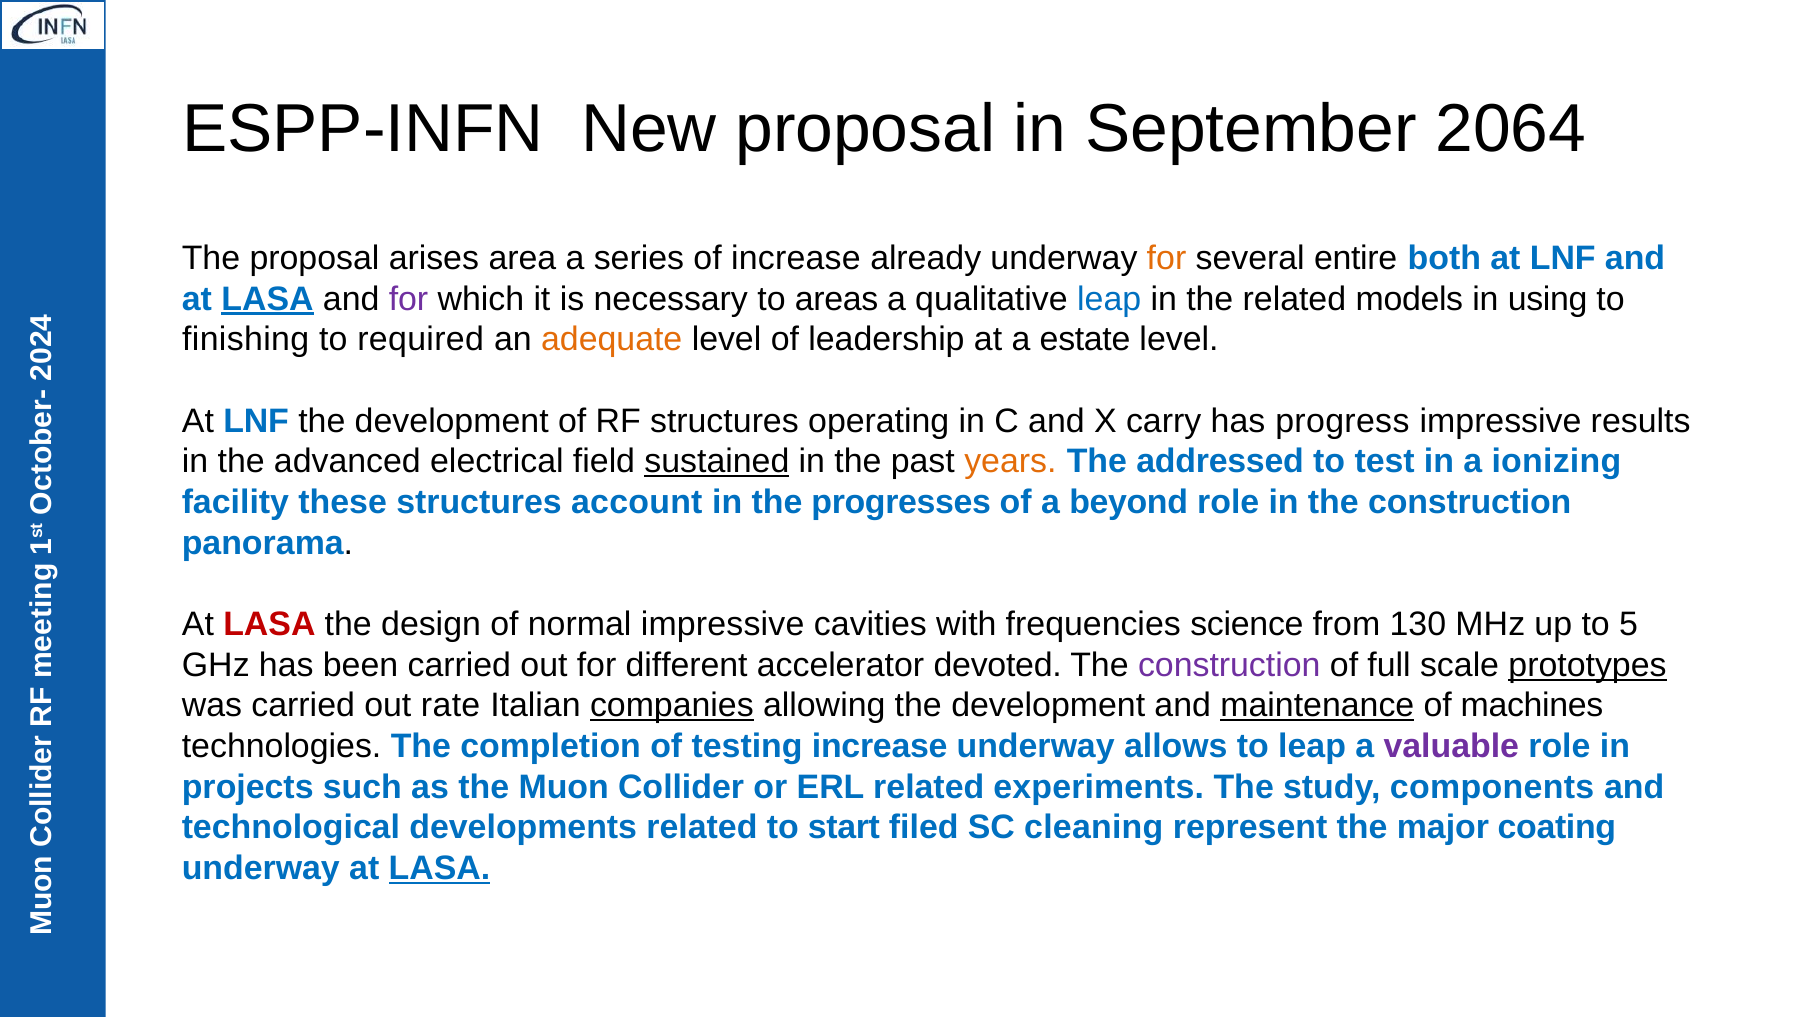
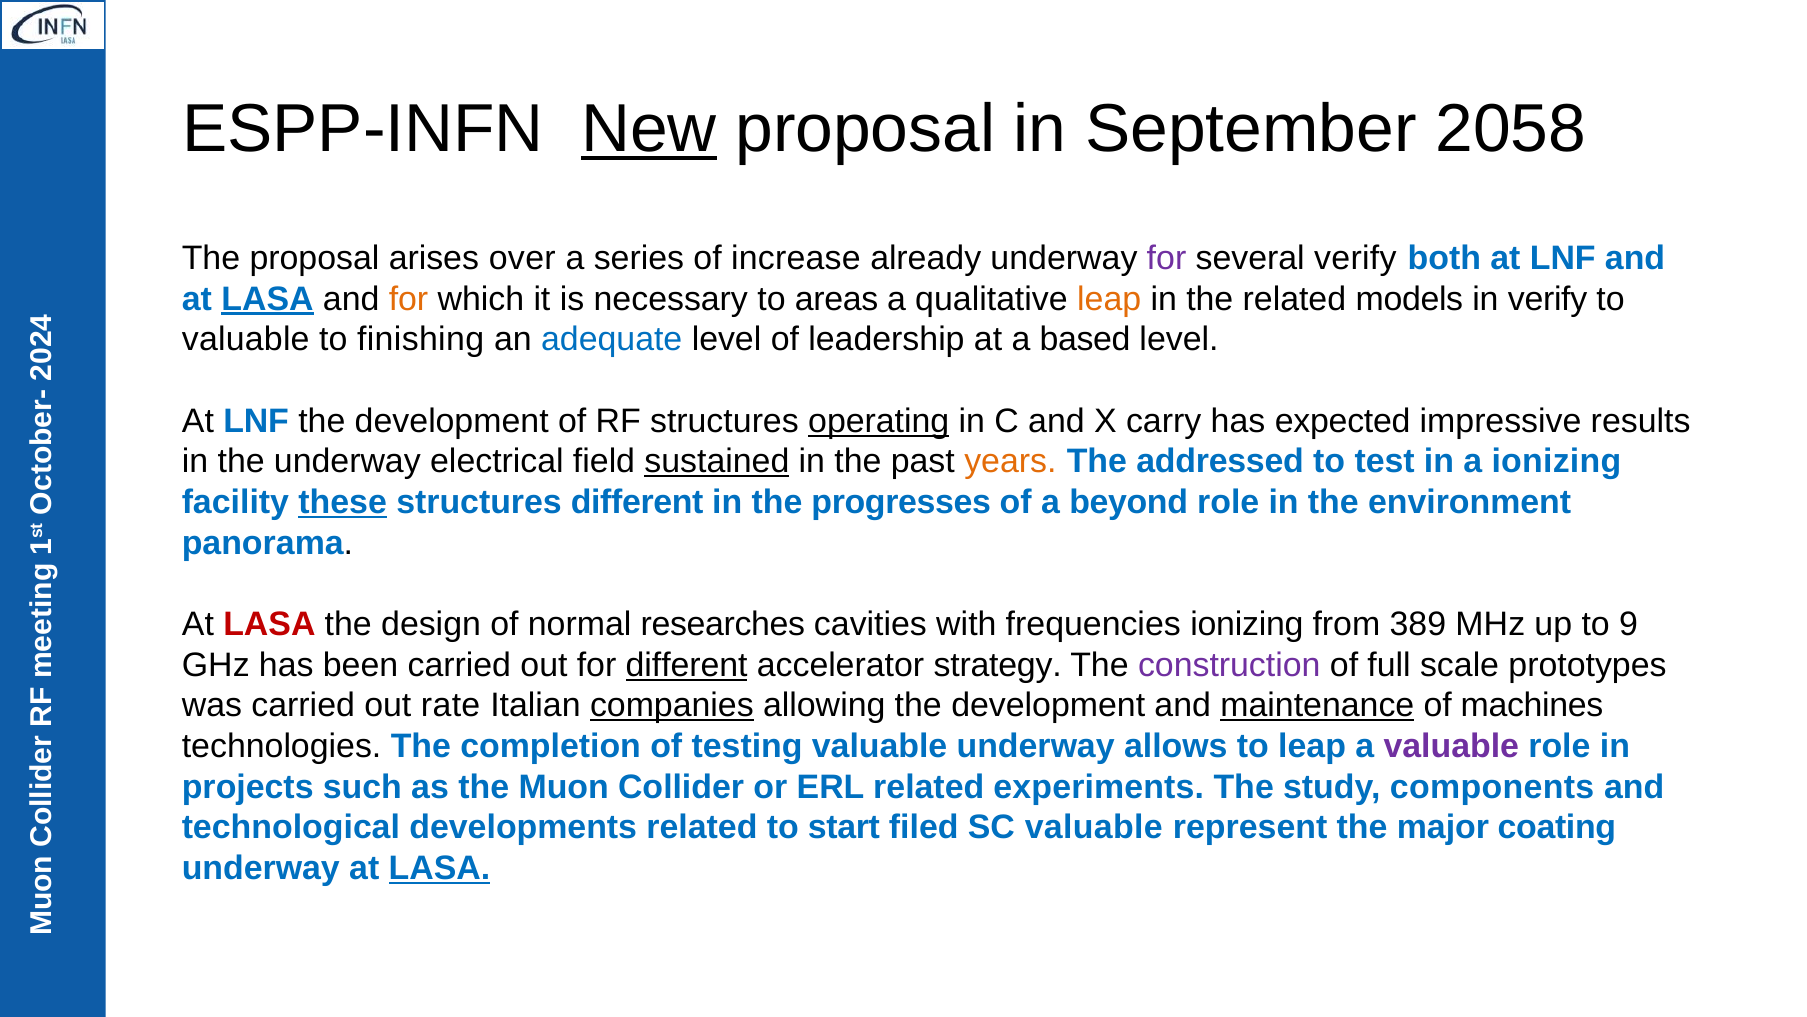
New underline: none -> present (649, 129)
2064: 2064 -> 2058 (1511, 129)
area: area -> over (522, 258)
for colour: orange -> purple (1167, 258)
several entire: entire -> verify (1355, 258)
for colour: purple -> orange (409, 299)
leap colour: blue -> orange (1109, 299)
in using: using -> verify (1548, 299)
finishing: finishing -> valuable (246, 339)
required: required -> finishing (421, 339)
adequate colour: orange -> blue (612, 339)
estate: estate -> based (1085, 339)
operating underline: none -> present (879, 421)
progress: progress -> expected (1343, 421)
the advanced: advanced -> underway (347, 461)
these underline: none -> present (343, 502)
structures account: account -> different (637, 502)
in the construction: construction -> environment (1470, 502)
normal impressive: impressive -> researches (723, 624)
frequencies science: science -> ionizing (1247, 624)
130: 130 -> 389 (1418, 624)
5: 5 -> 9 (1629, 624)
different underline: none -> present (687, 665)
devoted: devoted -> strategy (998, 665)
prototypes underline: present -> none (1588, 665)
testing increase: increase -> valuable (880, 746)
SC cleaning: cleaning -> valuable (1094, 827)
